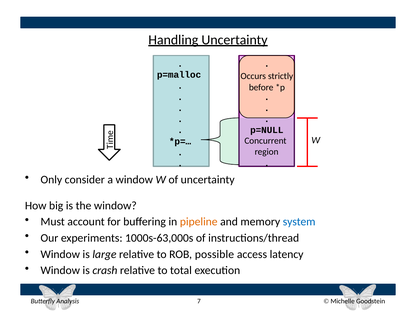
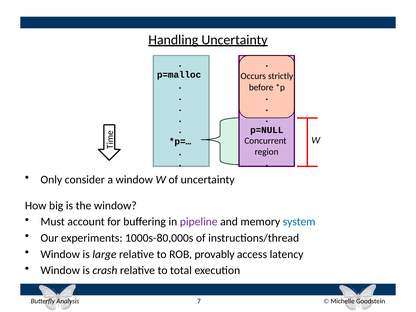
pipeline colour: orange -> purple (199, 222)
1000s-63,000s: 1000s-63,000s -> 1000s-80,000s (159, 238)
possible: possible -> provably (215, 254)
